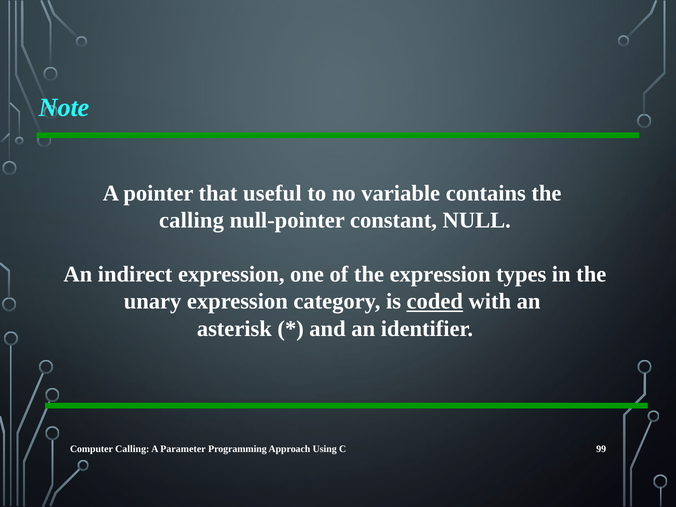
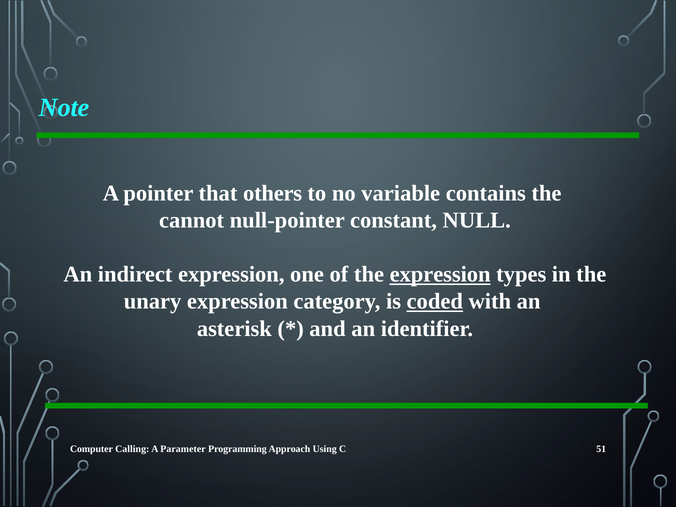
useful: useful -> others (273, 193)
calling: calling -> cannot (192, 220)
expression underline: none -> present (440, 275)
99: 99 -> 51 (601, 449)
